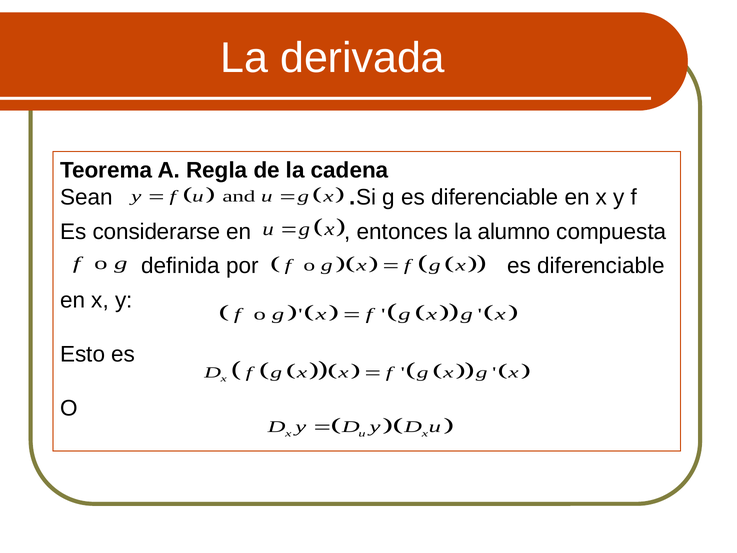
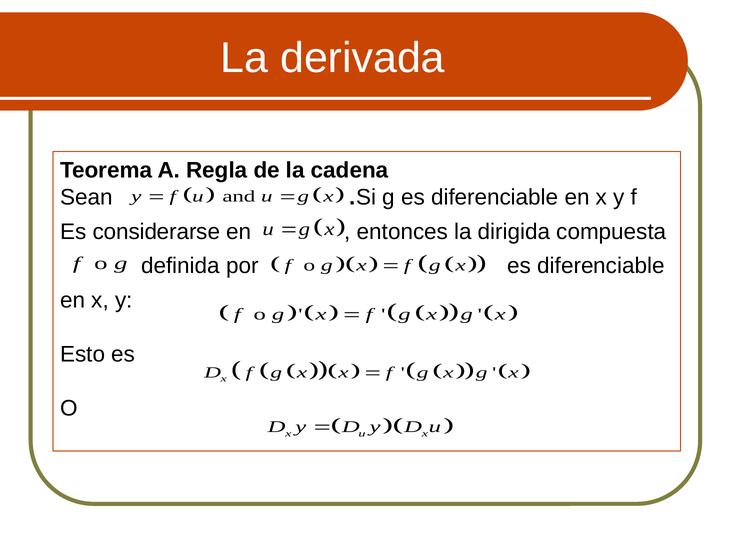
alumno: alumno -> dirigida (514, 232)
